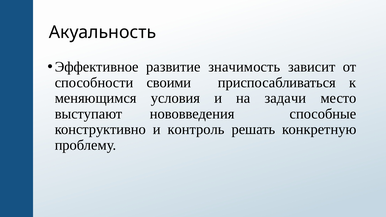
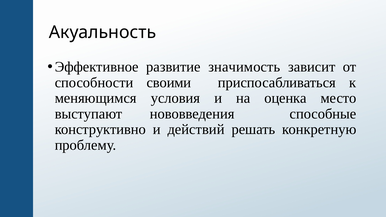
задачи: задачи -> оценка (285, 98)
контроль: контроль -> действий (196, 130)
